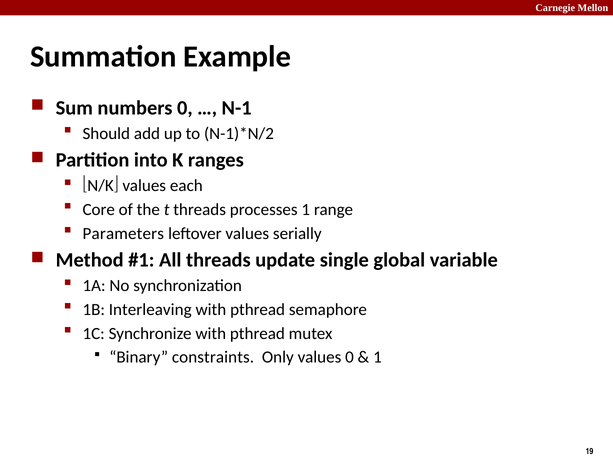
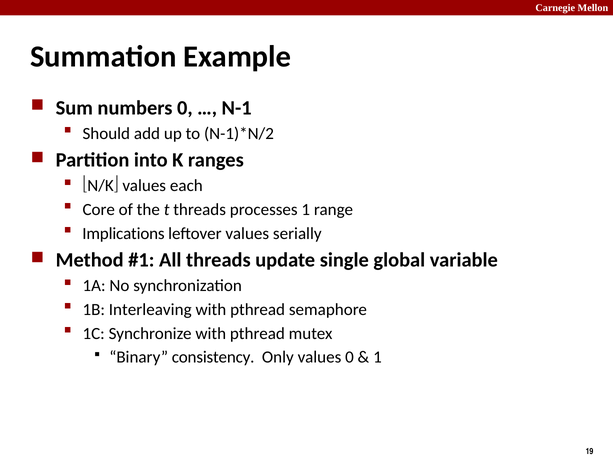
Parameters: Parameters -> Implications (123, 234)
constraints: constraints -> consistency (213, 358)
